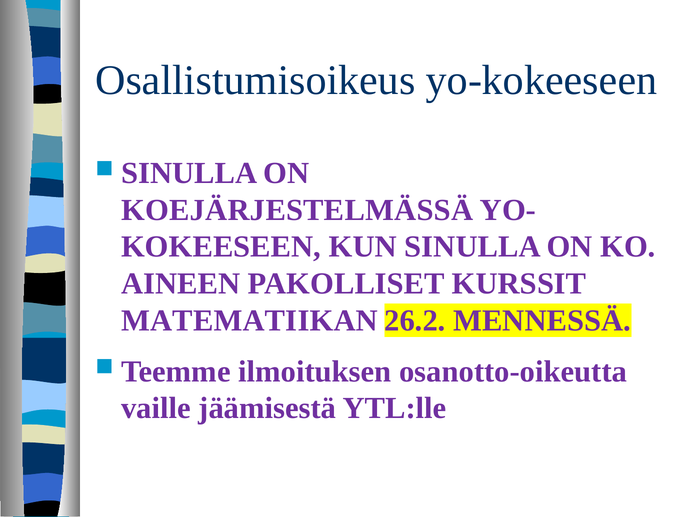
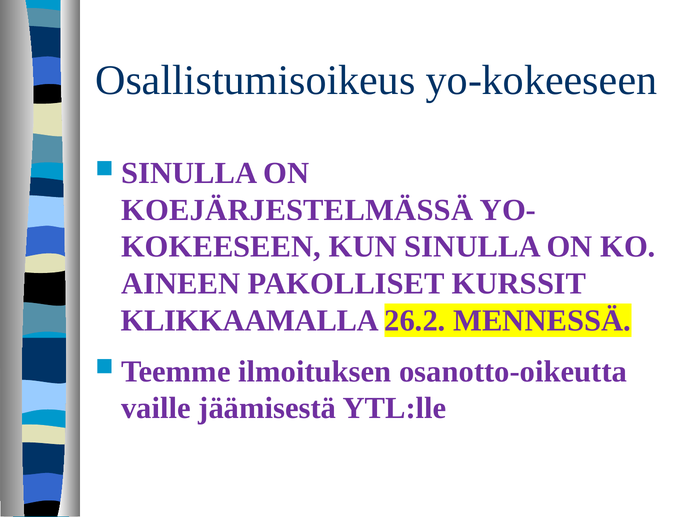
MATEMATIIKAN: MATEMATIIKAN -> KLIKKAAMALLA (250, 320)
